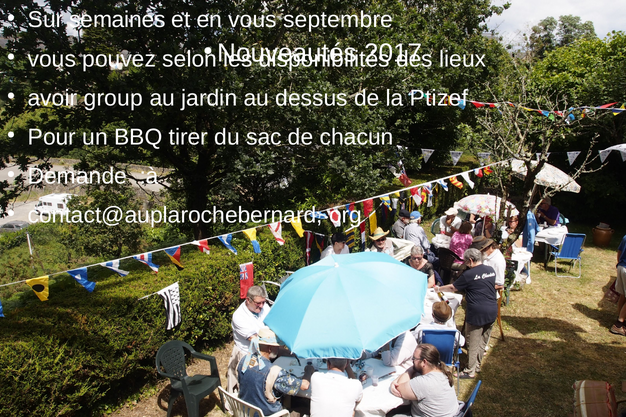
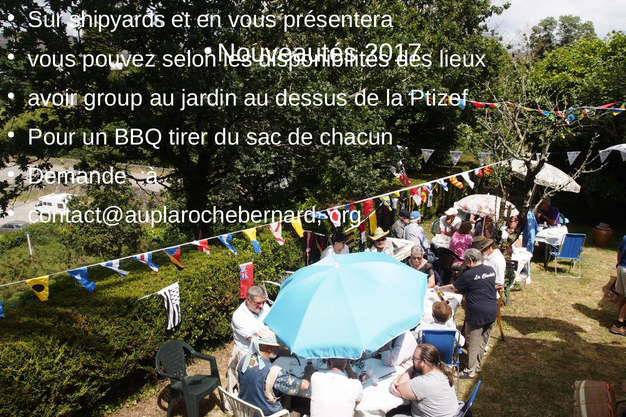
semaines: semaines -> shipyards (117, 20)
septembre: septembre -> présentera (338, 20)
